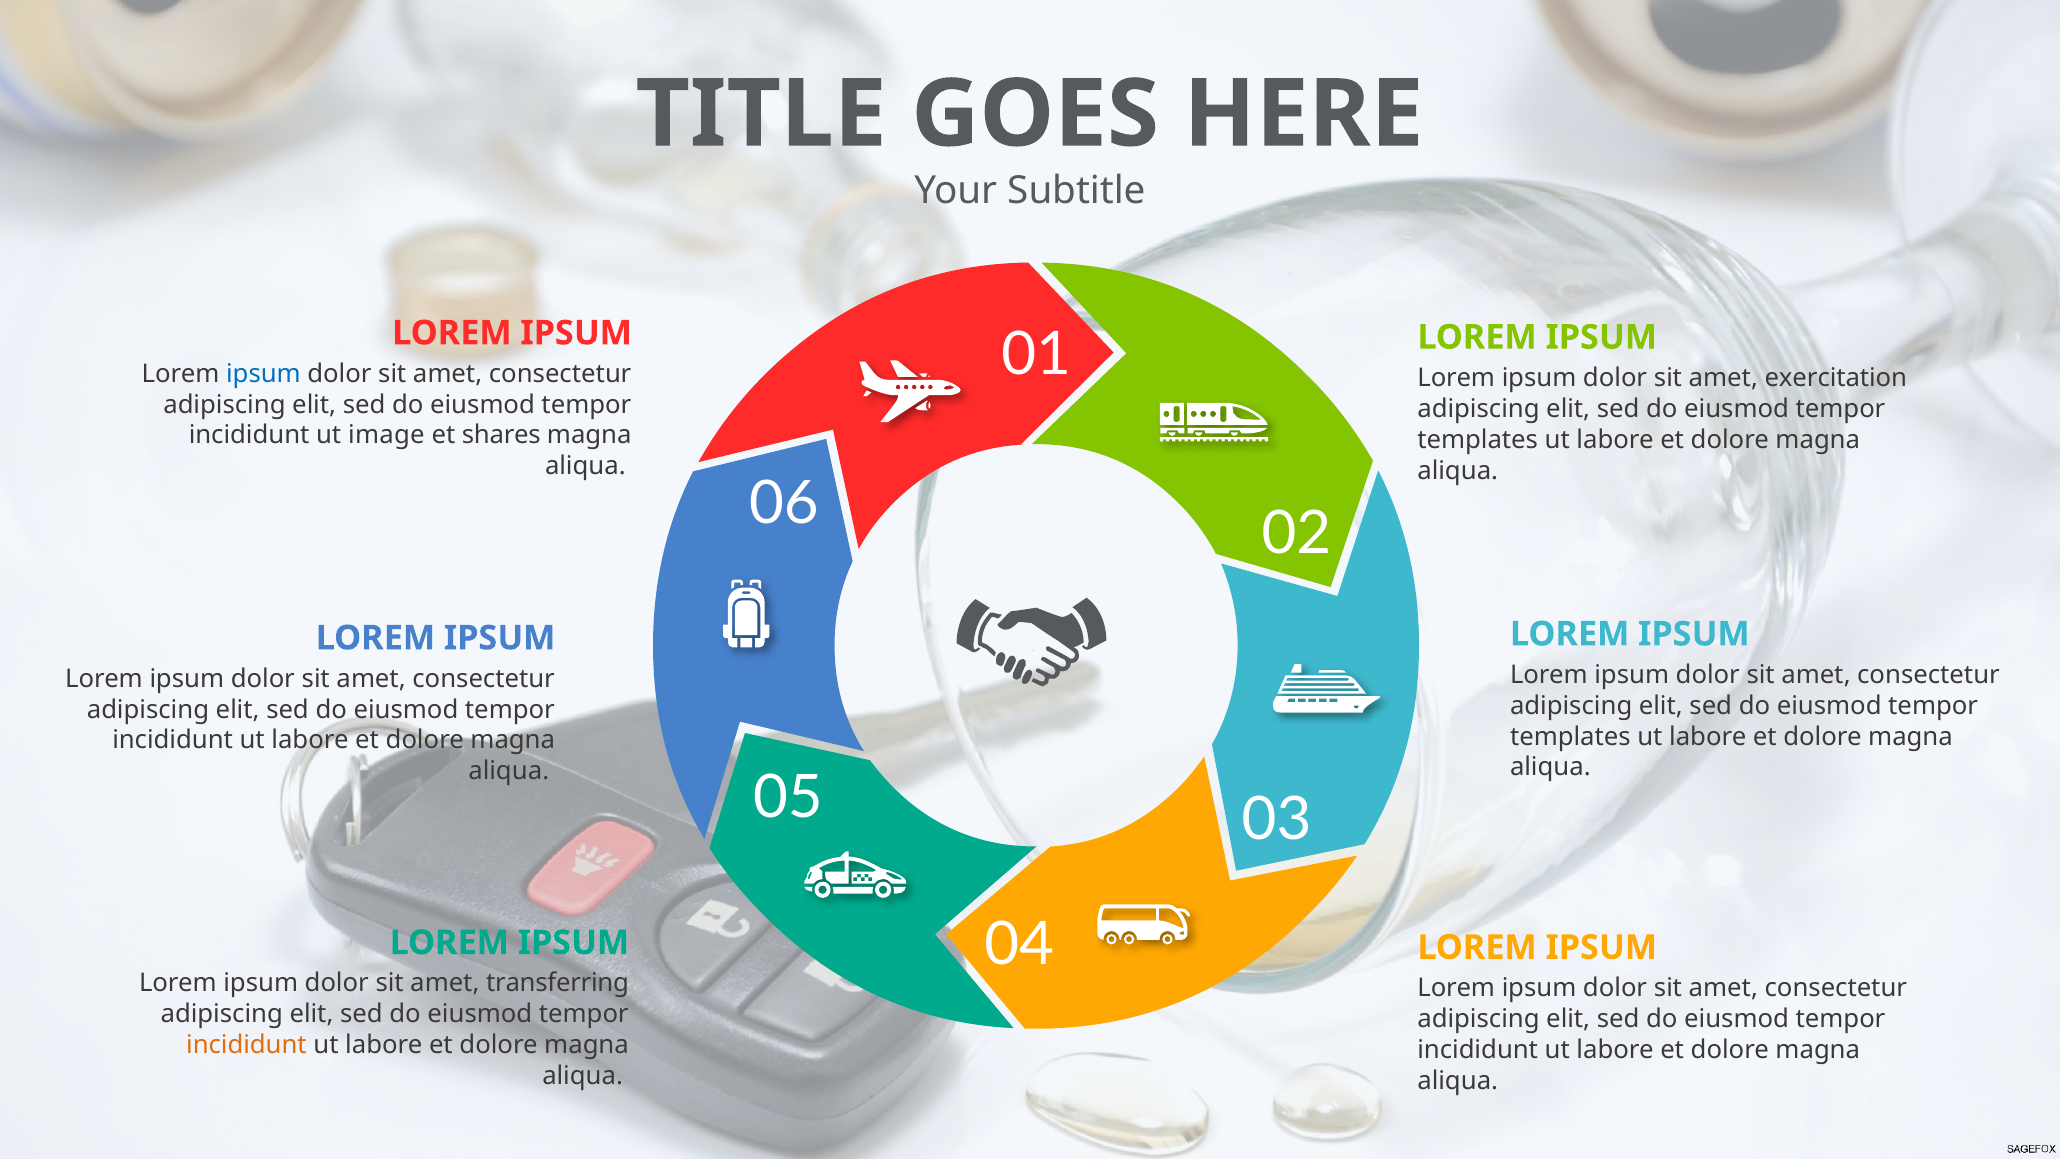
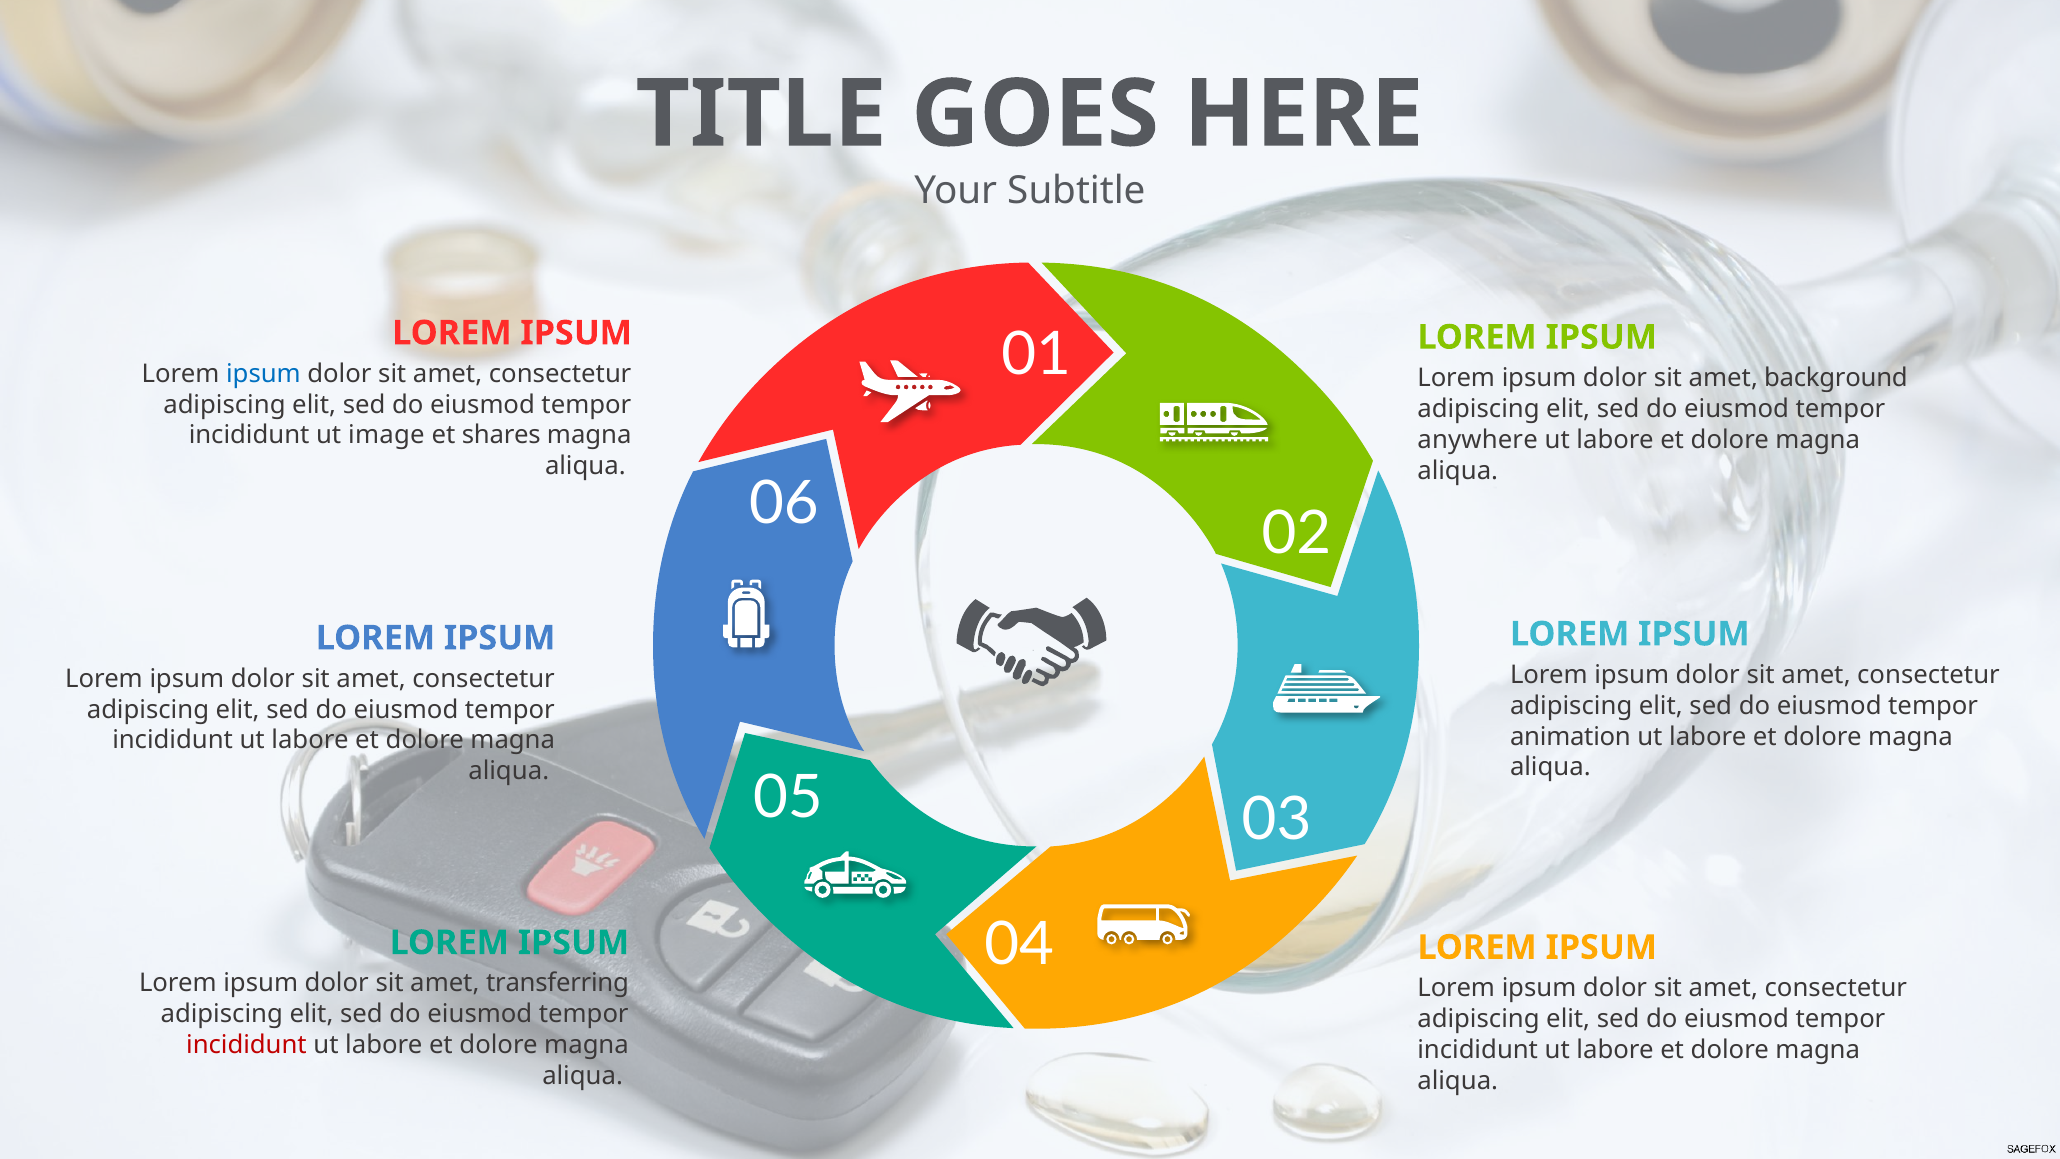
exercitation: exercitation -> background (1836, 378)
templates: templates -> anywhere (1478, 440)
templates: templates -> animation (1570, 736)
incididunt colour: orange -> red (246, 1045)
